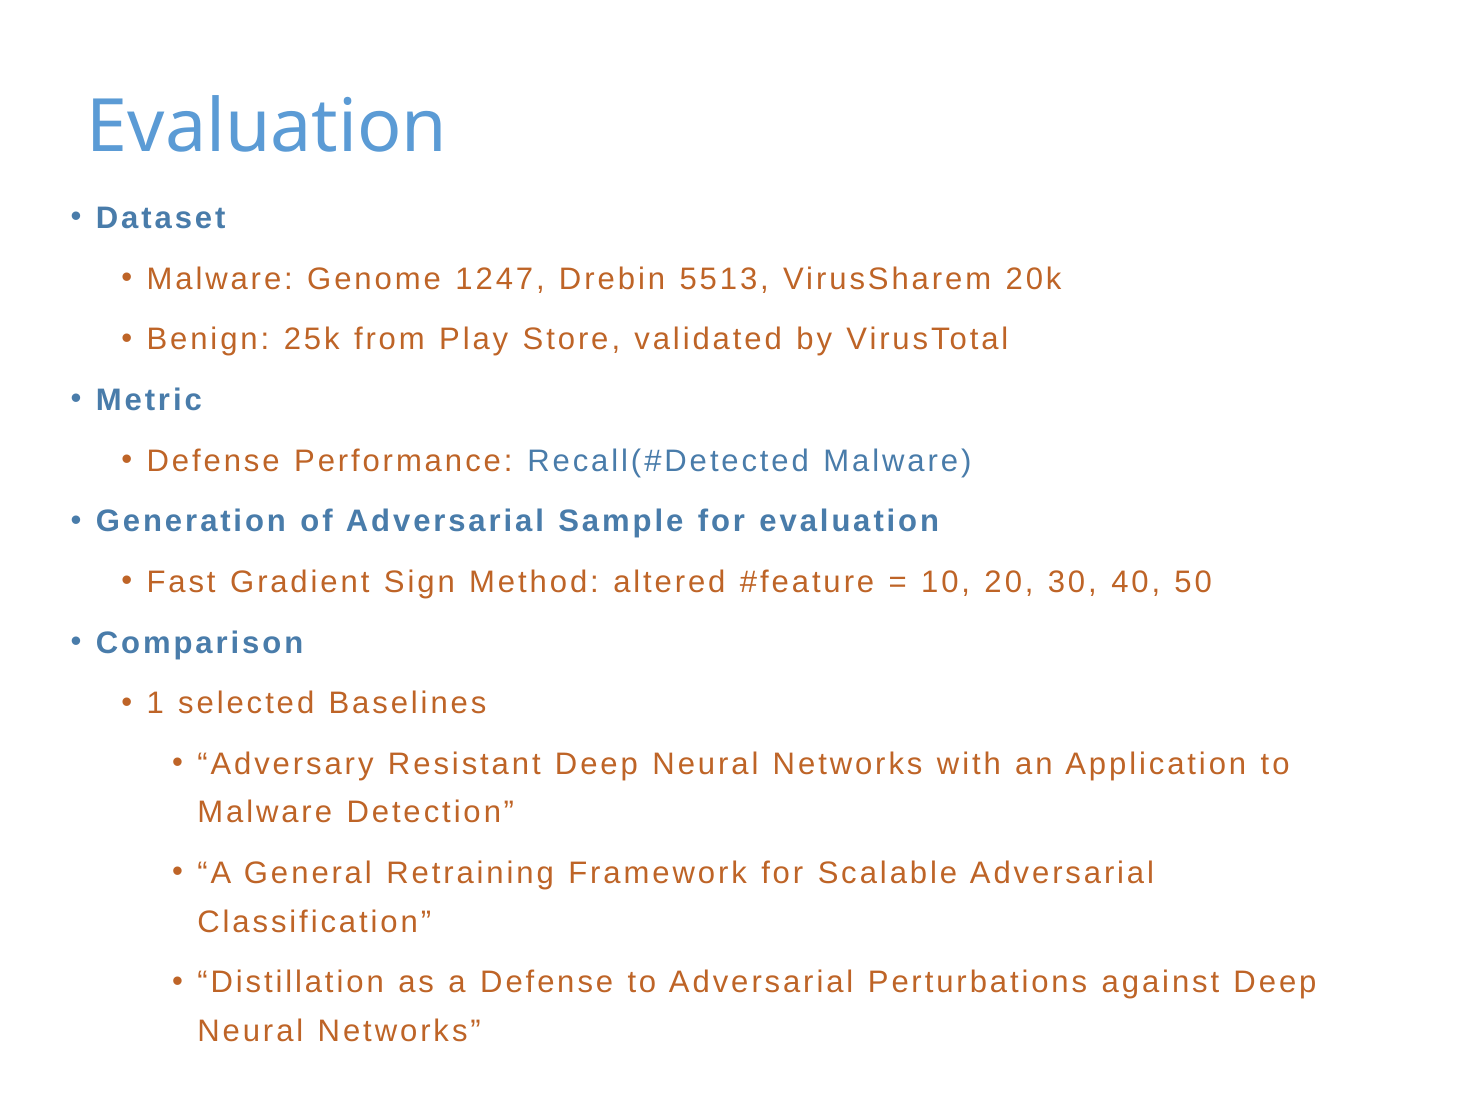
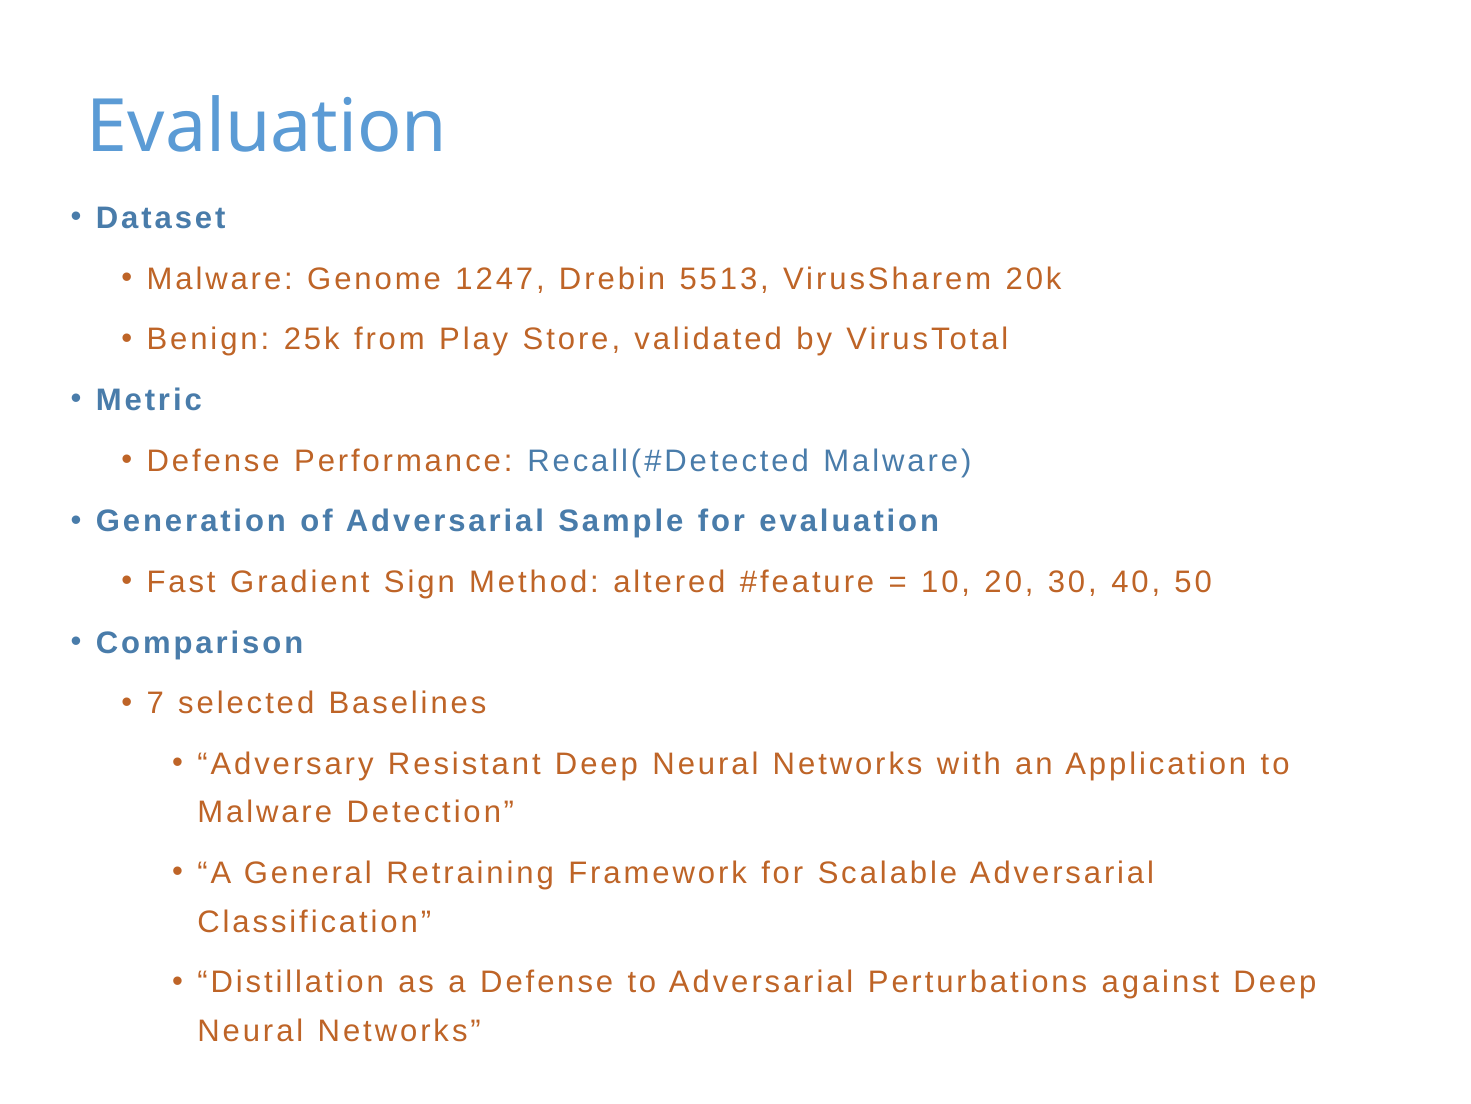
1: 1 -> 7 (155, 703)
